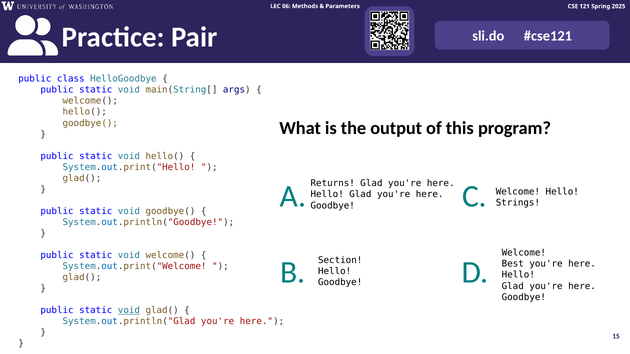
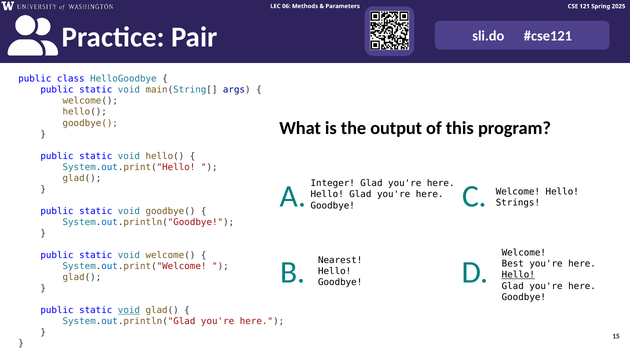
Returns: Returns -> Integer (333, 184)
Section: Section -> Nearest (340, 260)
Hello underline: none -> present (518, 275)
